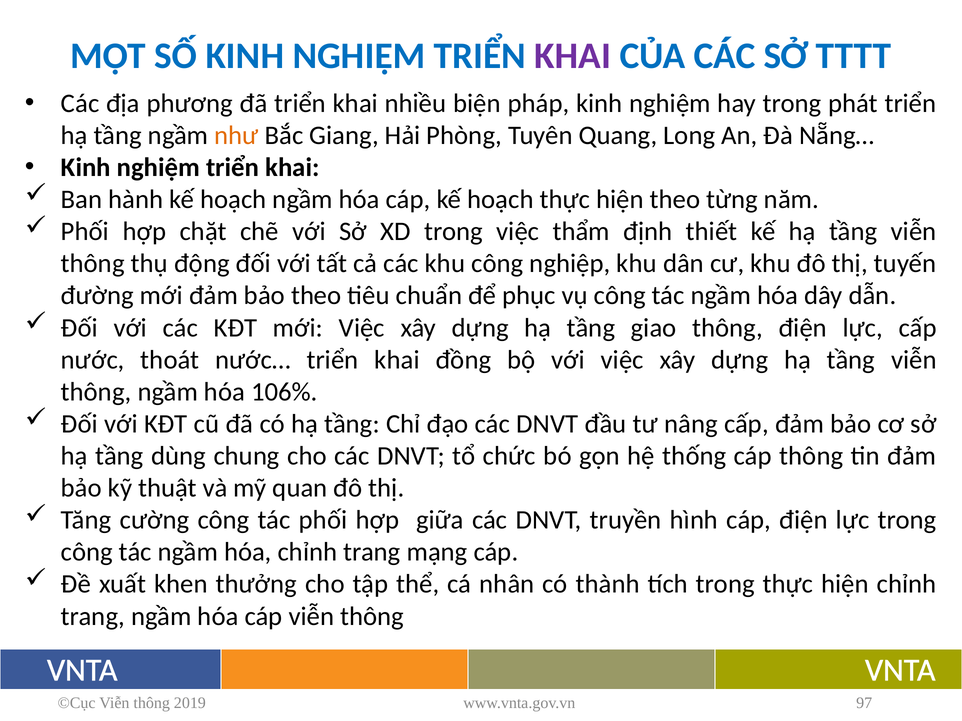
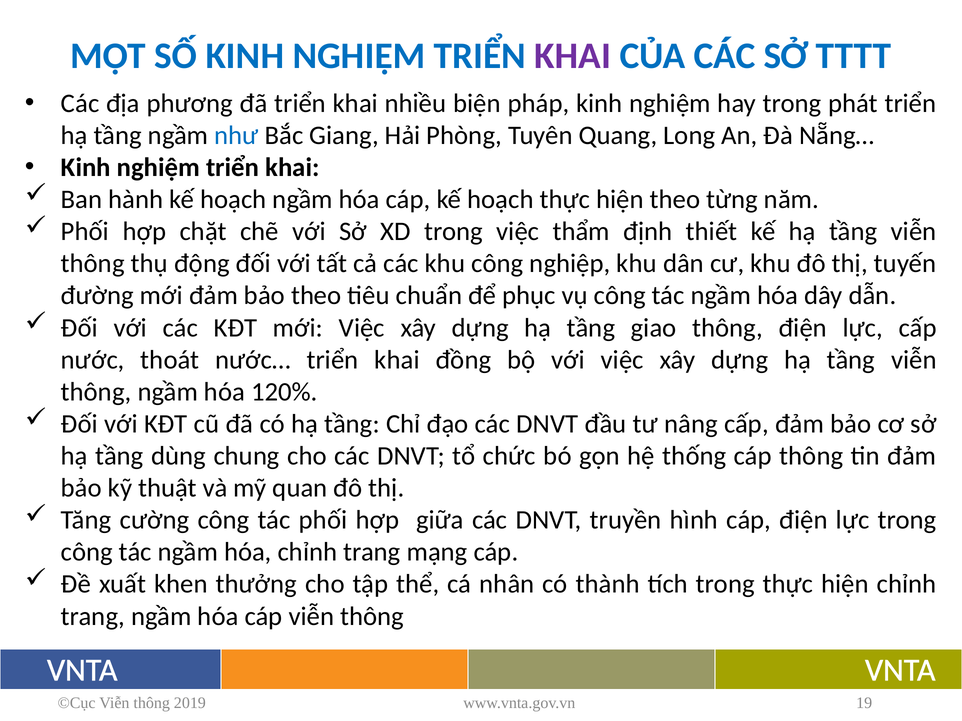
như colour: orange -> blue (236, 135)
106%: 106% -> 120% (284, 392)
97: 97 -> 19 (864, 703)
